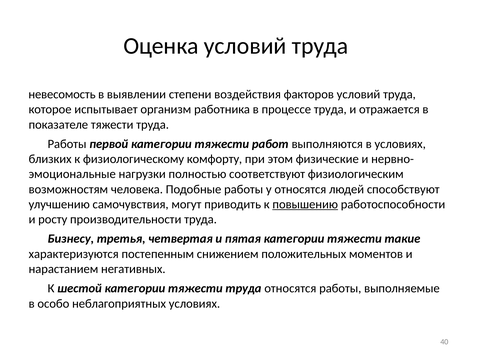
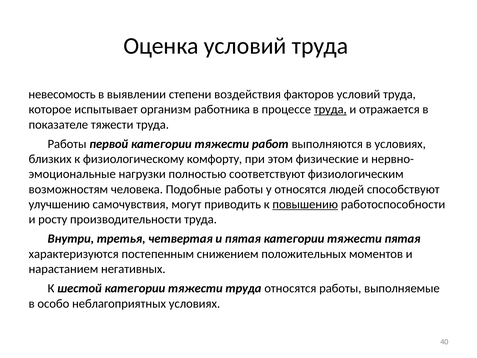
труда underline: none -> present (330, 109)
Бизнесу: Бизнесу -> Внутри (71, 239)
тяжести такие: такие -> пятая (402, 239)
